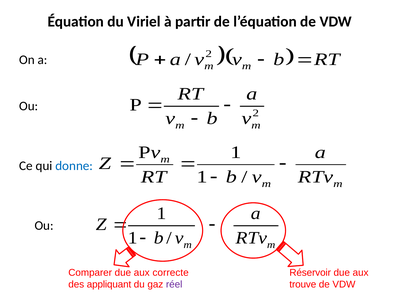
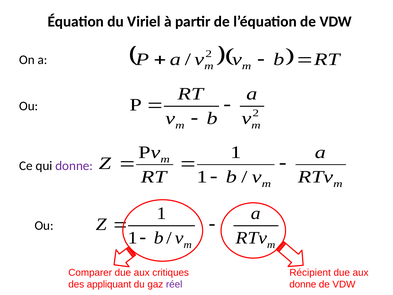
donne colour: blue -> purple (74, 166)
correcte: correcte -> critiques (171, 272)
Réservoir: Réservoir -> Récipient (310, 272)
trouve: trouve -> donne (303, 284)
